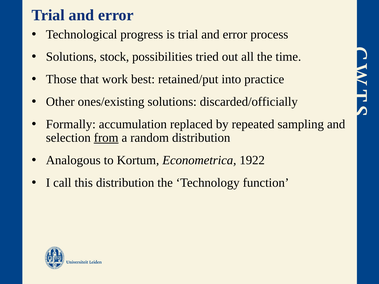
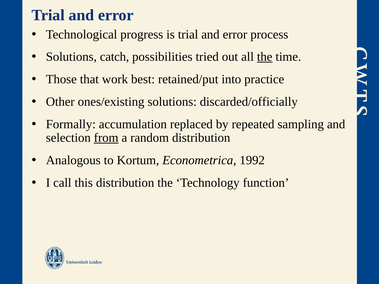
stock: stock -> catch (115, 57)
the underline: none -> present (265, 57)
1922: 1922 -> 1992 (252, 160)
